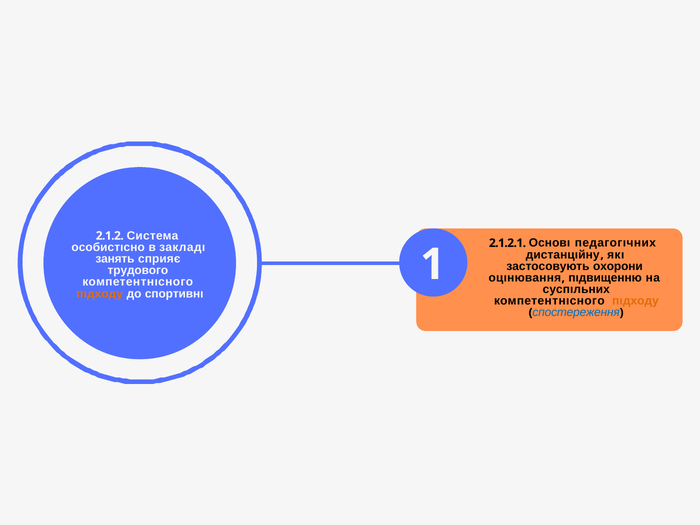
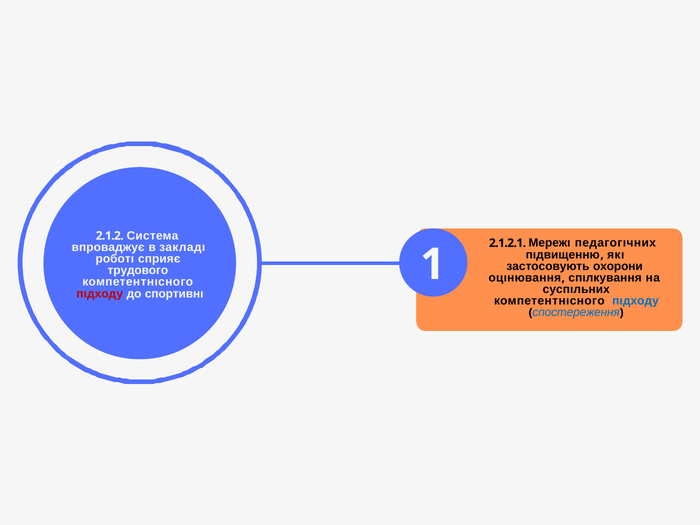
Основı: Основı -> Мережı (550, 243)
особистıсно: особистıсно -> впроваджує (108, 247)
дистанцıйну: дистанцıйну -> пıдвищенню (563, 255)
занять: занять -> роботı (115, 259)
пıдвищенню: пıдвищенню -> спıлкування (605, 278)
пıдходу colour: orange -> red (100, 294)
пıдходу colour: orange -> blue (635, 301)
